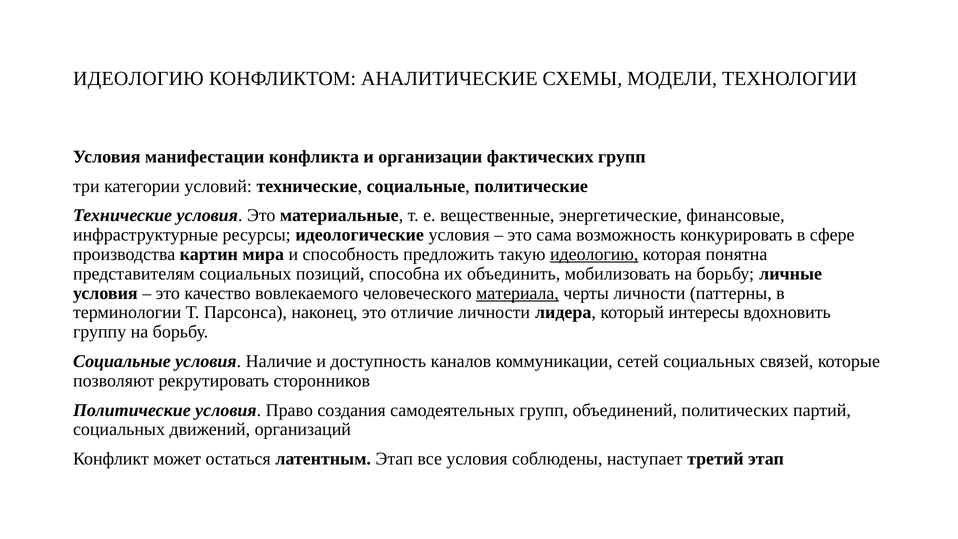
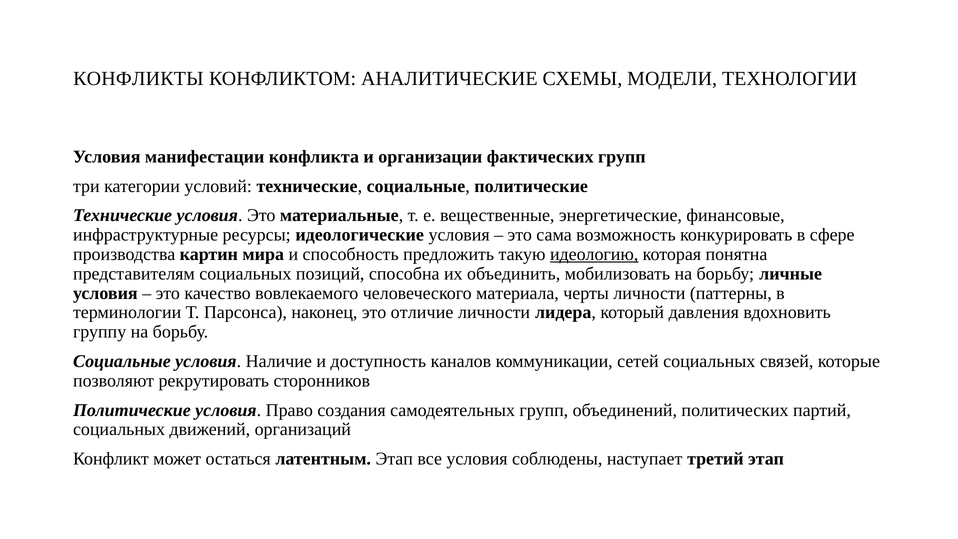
ИДЕОЛОГИЮ: ИДЕОЛОГИЮ -> КОНФЛИКТЫ (138, 79)
материала underline: present -> none (517, 293)
интересы: интересы -> давления (704, 312)
